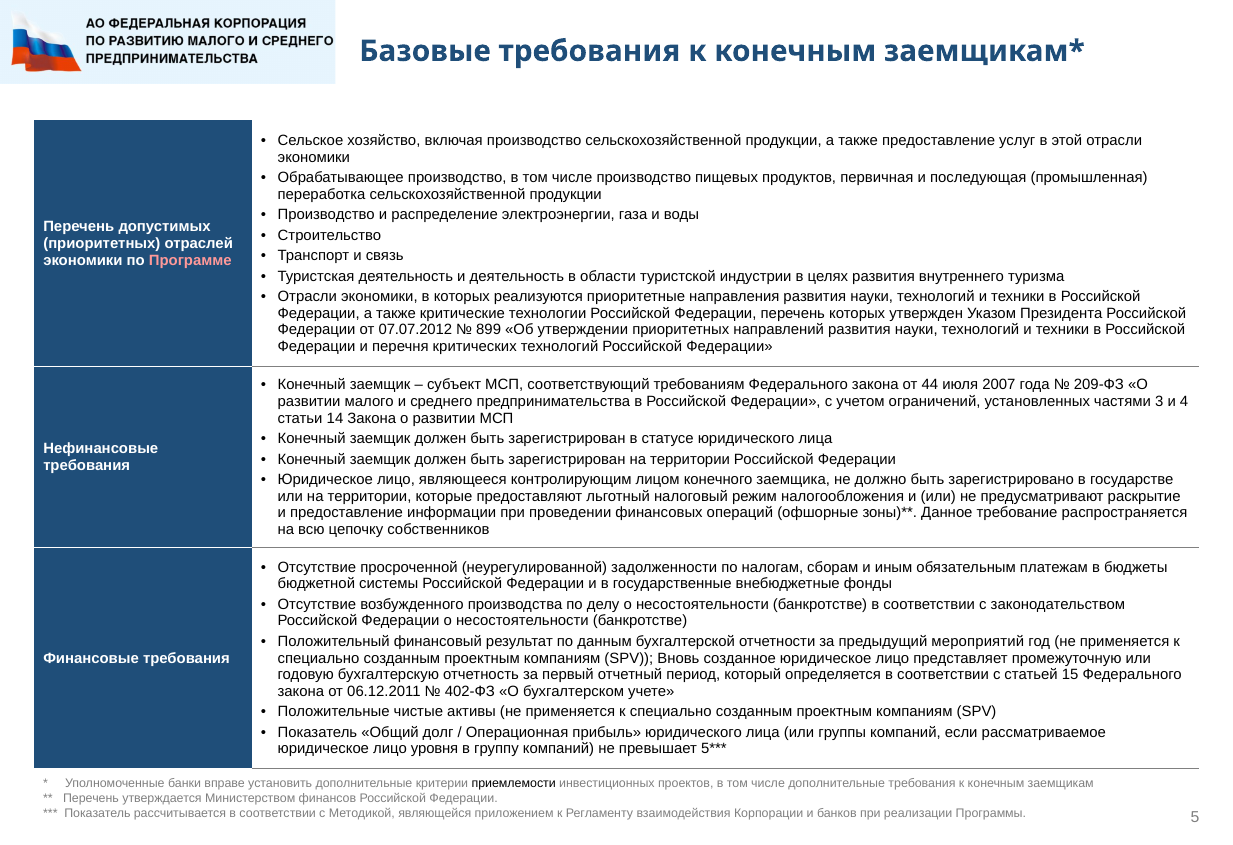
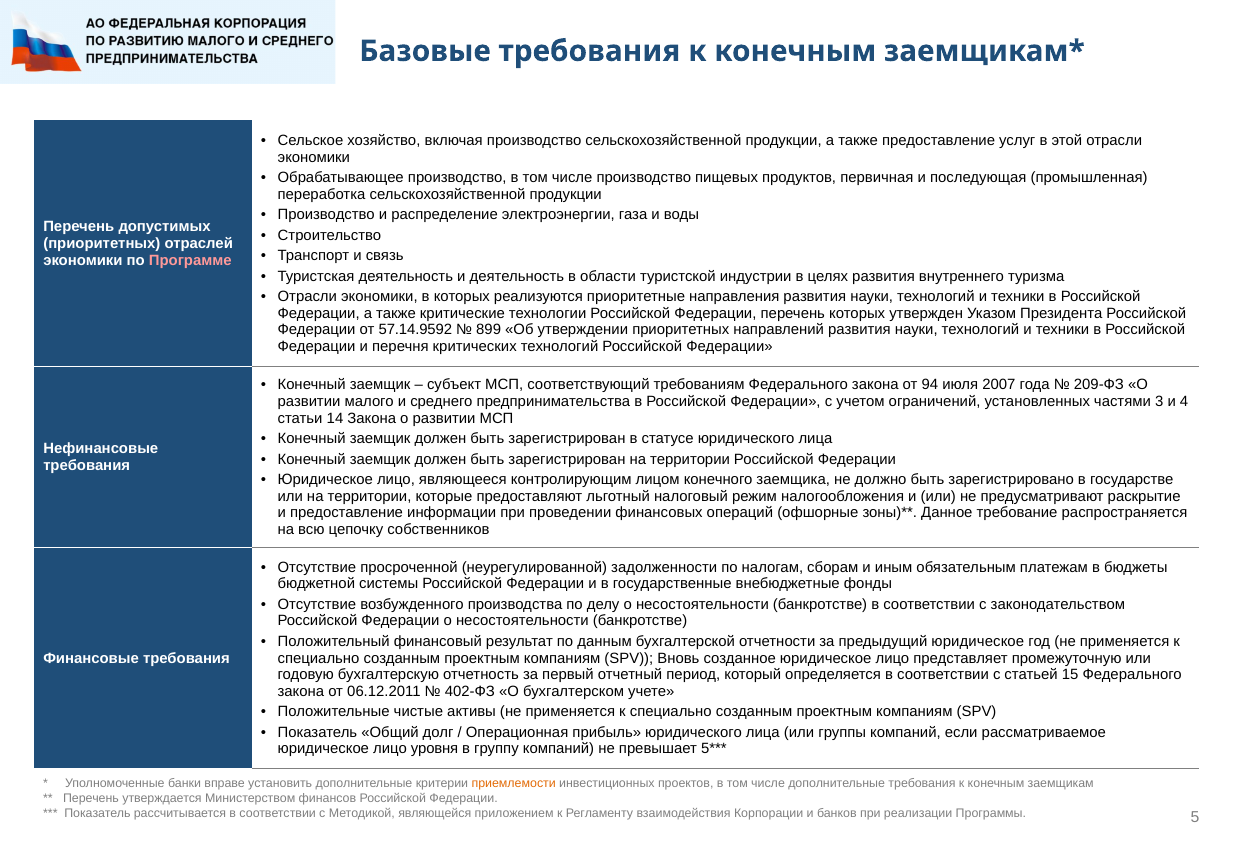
07.07.2012: 07.07.2012 -> 57.14.9592 (415, 330)
44: 44 -> 94 (930, 385)
предыдущий мероприятий: мероприятий -> юридическое (978, 642)
приемлемости colour: black -> orange (514, 784)
